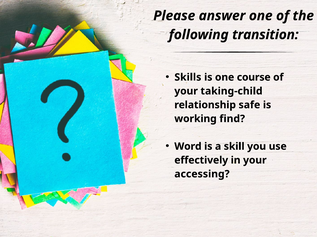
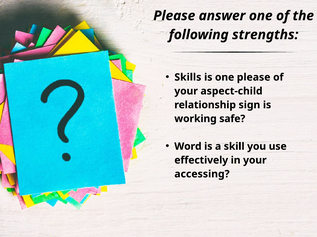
transition: transition -> strengths (265, 35)
one course: course -> please (254, 77)
taking-child: taking-child -> aspect-child (231, 91)
safe: safe -> sign (249, 105)
find: find -> safe (232, 119)
